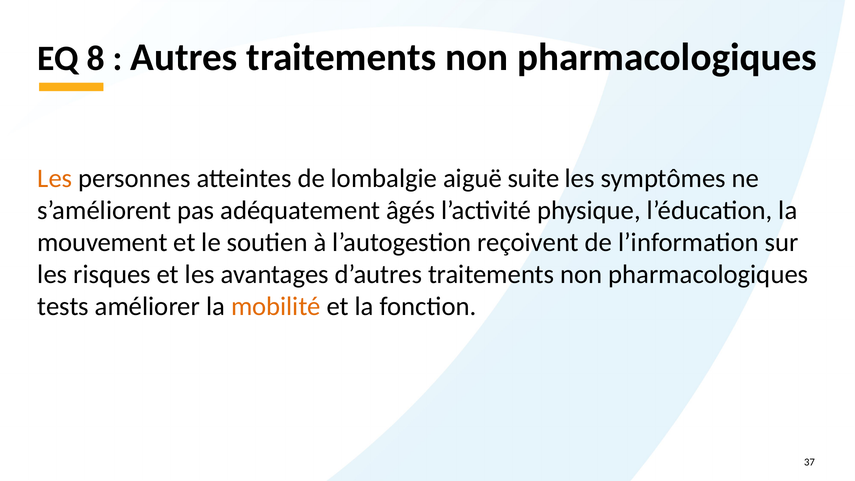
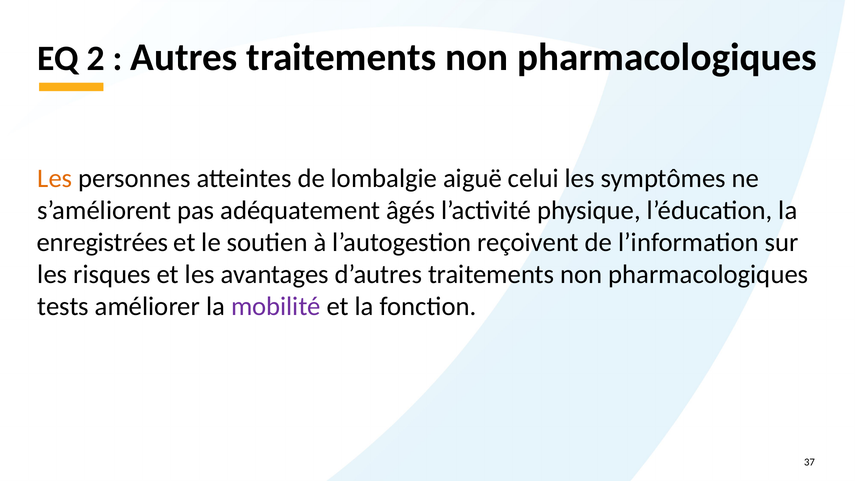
8: 8 -> 2 (96, 59)
suite: suite -> celui (533, 178)
mouvement: mouvement -> enregistrées (103, 242)
mobilité colour: orange -> purple (276, 306)
